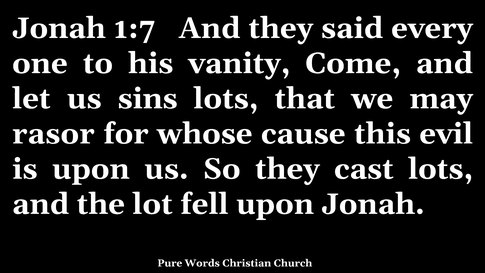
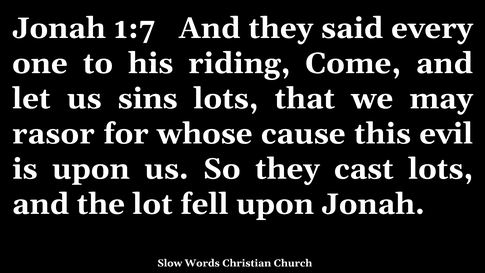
vanity: vanity -> riding (239, 63)
Pure: Pure -> Slow (170, 263)
